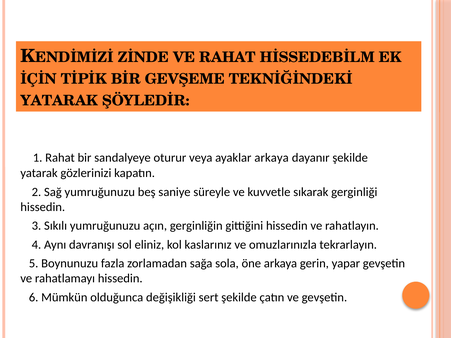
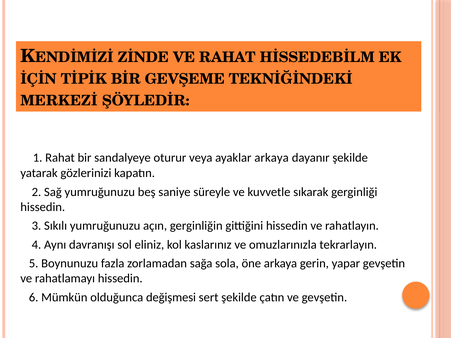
YATARAK: YATARAK -> MERKEZİ (59, 101)
değişikliği: değişikliği -> değişmesi (171, 297)
